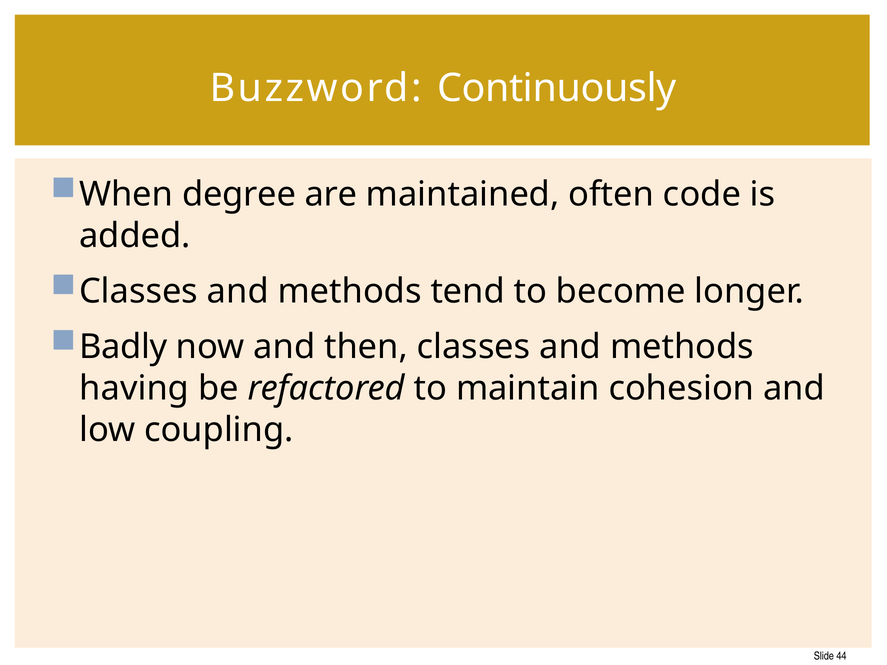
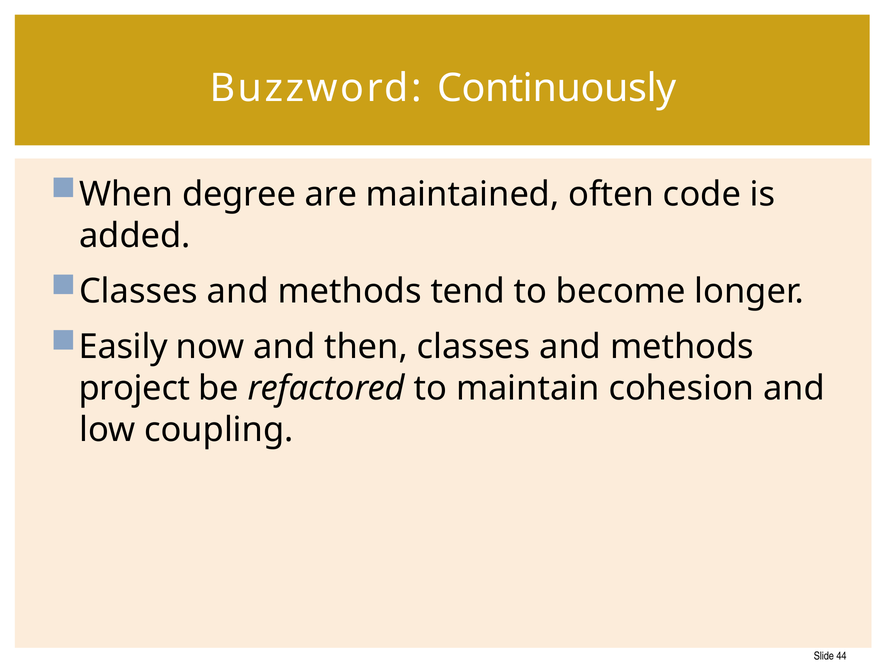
Badly: Badly -> Easily (123, 347)
having: having -> project (134, 389)
